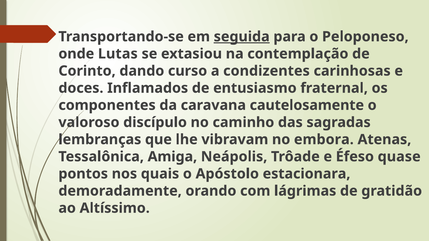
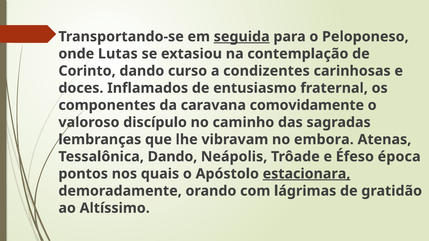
cautelosamente: cautelosamente -> comovidamente (307, 105)
Tessalônica Amiga: Amiga -> Dando (172, 157)
quase: quase -> época (399, 157)
estacionara underline: none -> present (307, 174)
